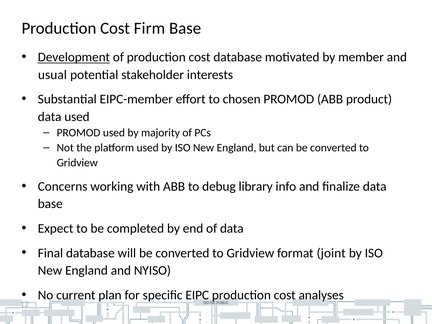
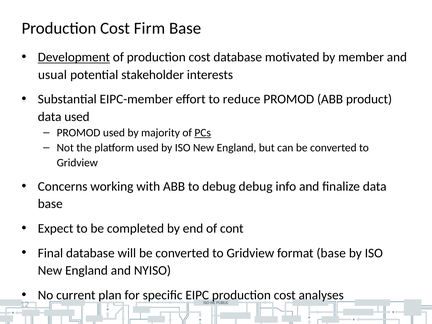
chosen: chosen -> reduce (242, 99)
PCs underline: none -> present (203, 133)
debug library: library -> debug (256, 186)
of data: data -> cont (232, 228)
format joint: joint -> base (331, 253)
